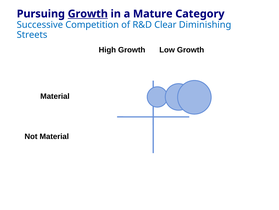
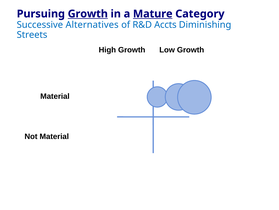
Mature underline: none -> present (153, 14)
Competition: Competition -> Alternatives (92, 25)
Clear: Clear -> Accts (165, 25)
